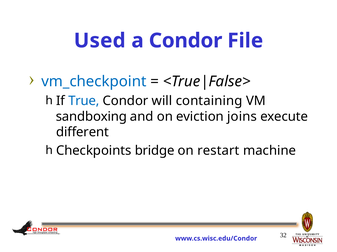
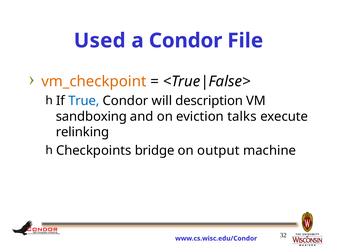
vm_checkpoint colour: blue -> orange (94, 82)
containing: containing -> description (209, 101)
joins: joins -> talks (242, 117)
different: different -> relinking (82, 133)
restart: restart -> output (218, 151)
